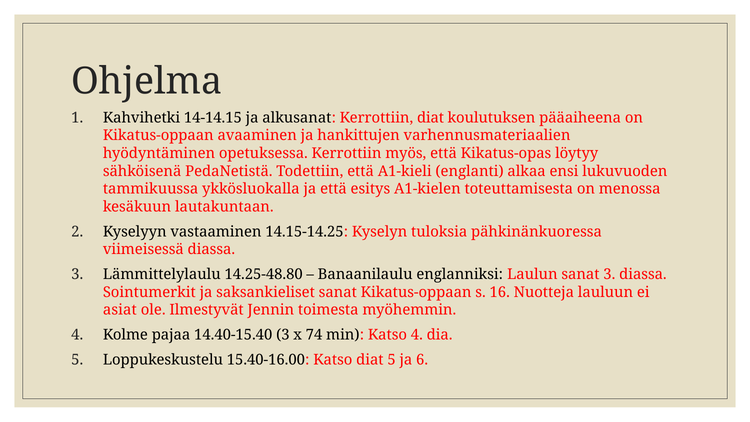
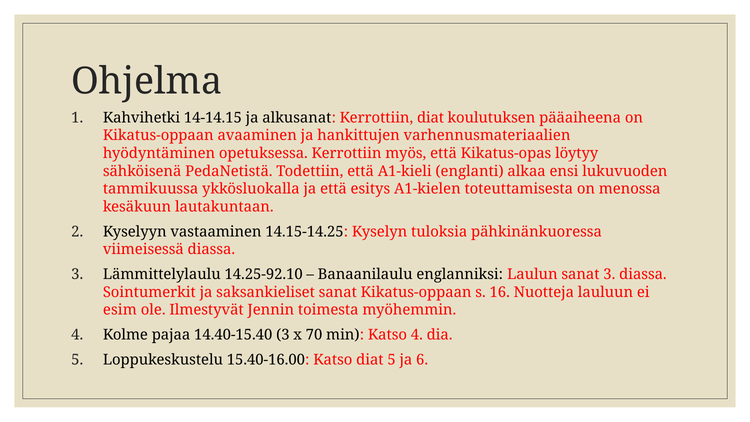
14.25-48.80: 14.25-48.80 -> 14.25-92.10 (264, 274)
asiat: asiat -> esim (120, 310)
74: 74 -> 70 (314, 335)
